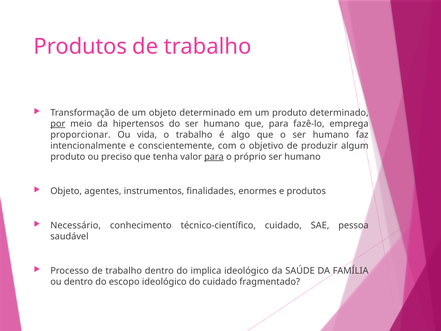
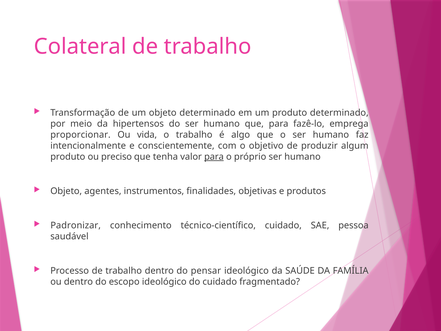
Produtos: Produtos -> Colateral (80, 46)
por underline: present -> none (58, 124)
enormes: enormes -> objetivas (258, 191)
Necessário: Necessário -> Padronizar (76, 225)
implica: implica -> pensar (206, 271)
